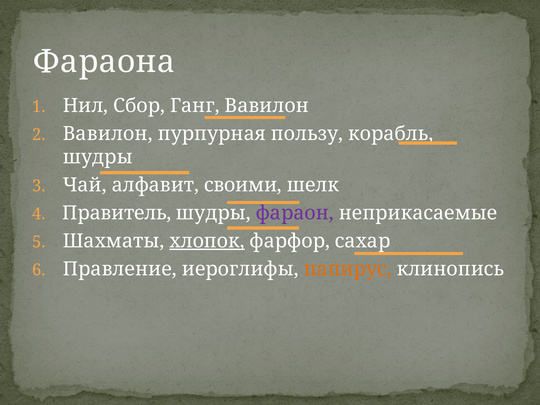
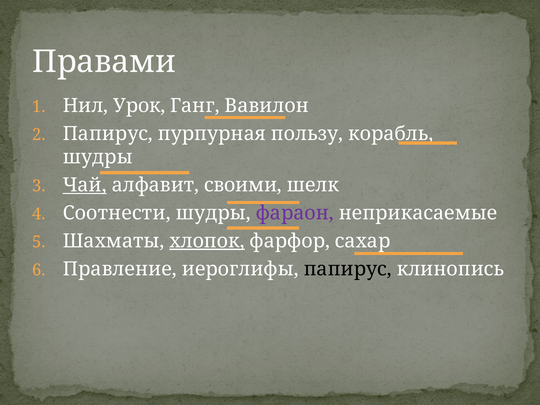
Фараона: Фараона -> Правами (104, 62)
Сбор: Сбор -> Урок (139, 106)
Вавилон: Вавилон -> Папирус (108, 134)
Чай underline: none -> present (85, 185)
Правитель: Правитель -> Соотнести (117, 213)
папирус colour: orange -> black (348, 269)
